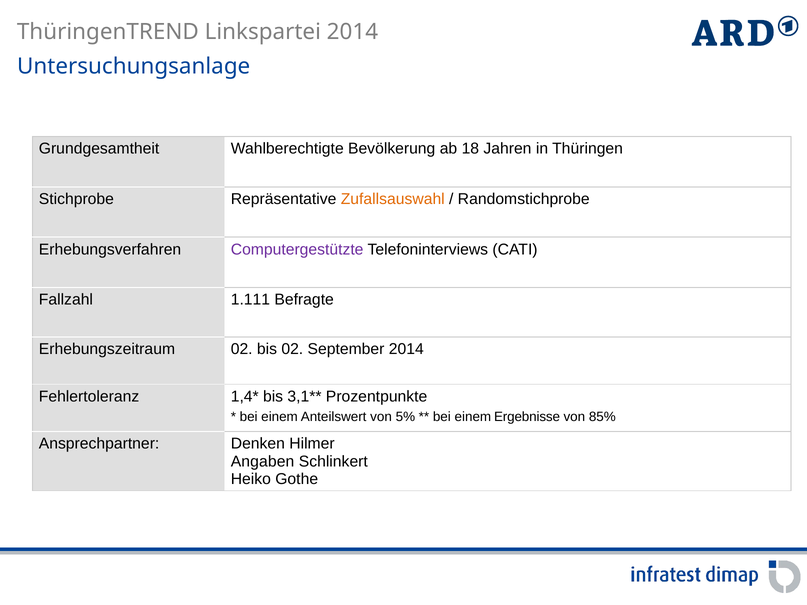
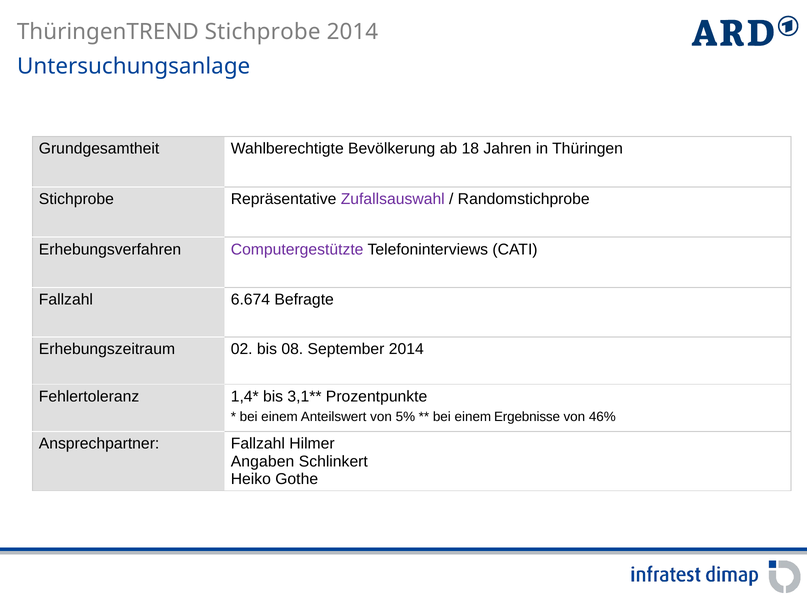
Linkspartei: Linkspartei -> Stichprobe (263, 32)
Zufallsauswahl colour: orange -> purple (393, 199)
1.111: 1.111 -> 6.674 (250, 300)
bis 02: 02 -> 08 (292, 349)
85%: 85% -> 46% (602, 417)
Ansprechpartner Denken: Denken -> Fallzahl (258, 444)
